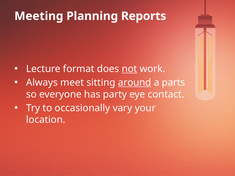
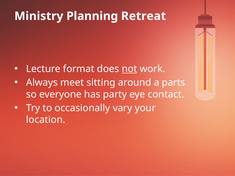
Meeting: Meeting -> Ministry (39, 16)
Reports: Reports -> Retreat (144, 16)
around underline: present -> none (135, 83)
